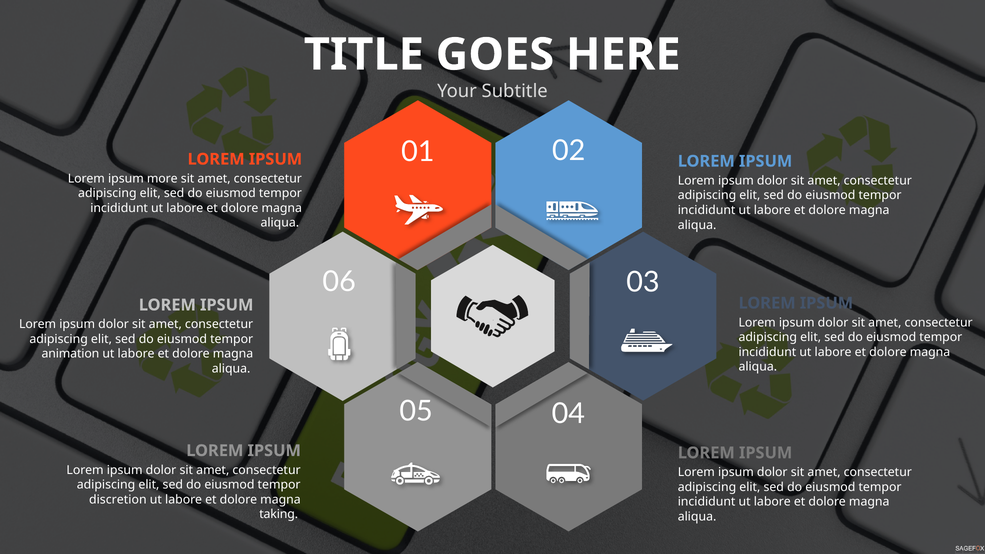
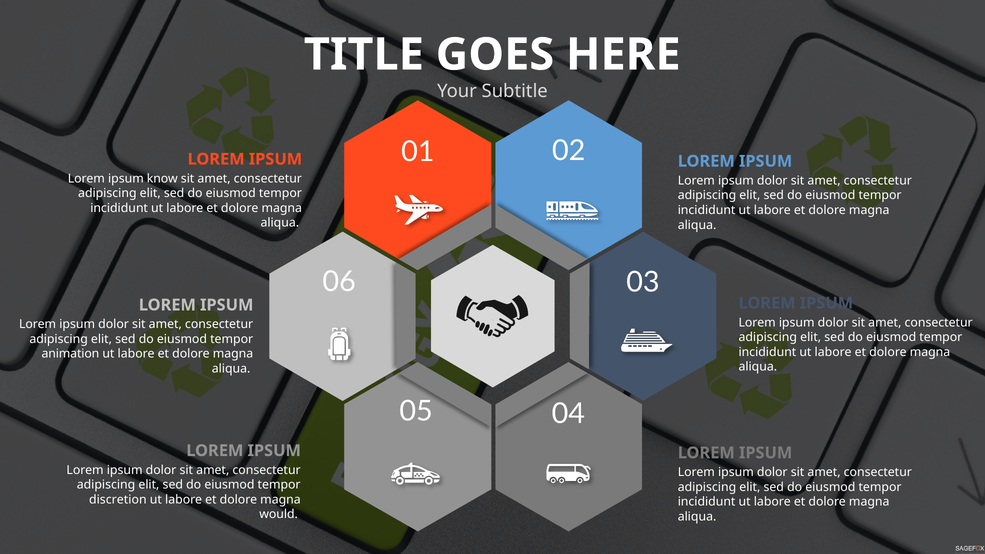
more: more -> know (162, 179)
taking: taking -> would (279, 514)
